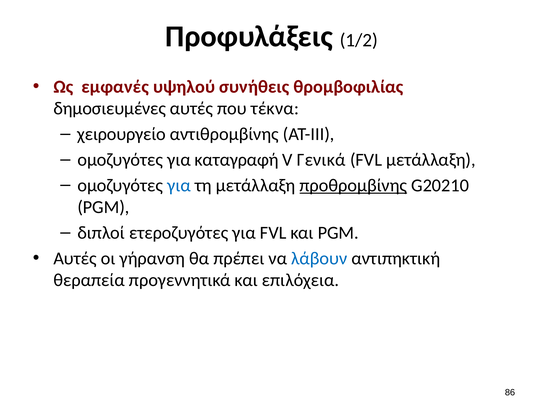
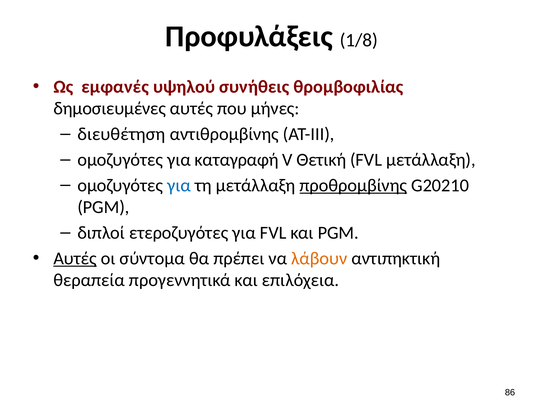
1/2: 1/2 -> 1/8 (359, 40)
τέκνα: τέκνα -> μήνες (275, 109)
χειρουργείο: χειρουργείο -> διευθέτηση (121, 134)
Γενικά: Γενικά -> Θετική (321, 160)
Αυτές underline: none -> present (75, 258)
γήρανση: γήρανση -> σύντομα (152, 258)
λάβουν colour: blue -> orange (319, 258)
